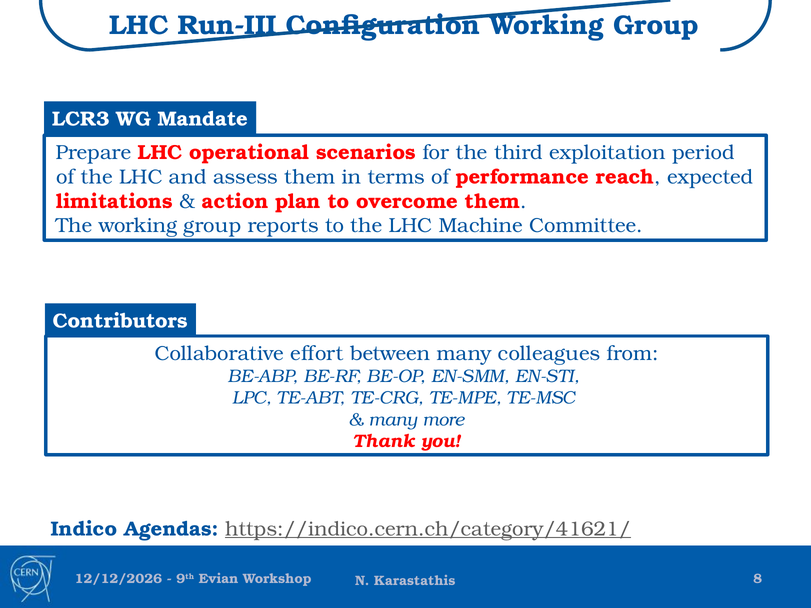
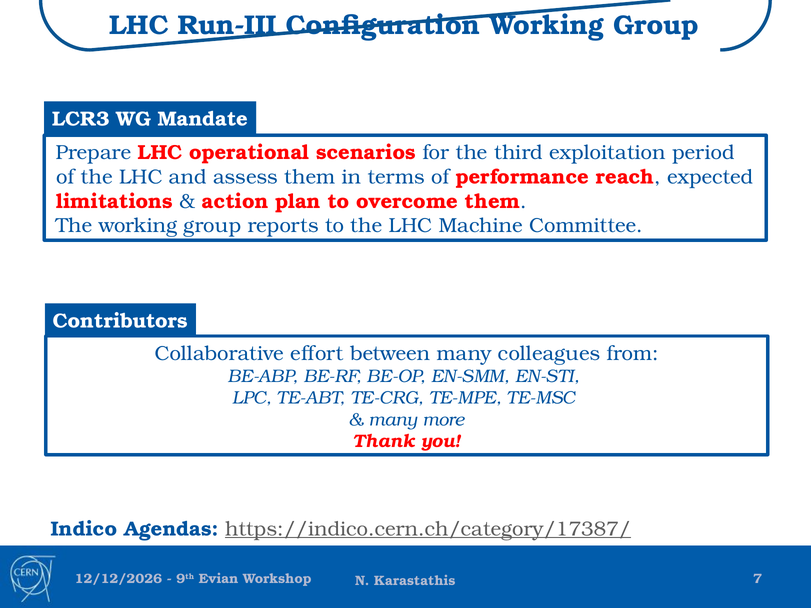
https://indico.cern.ch/category/41621/: https://indico.cern.ch/category/41621/ -> https://indico.cern.ch/category/17387/ (428, 529)
8: 8 -> 7 (758, 579)
